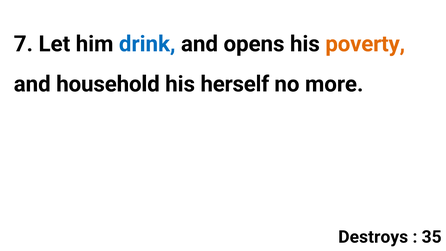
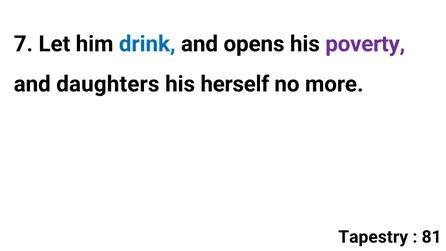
poverty colour: orange -> purple (365, 44)
household: household -> daughters (108, 84)
Destroys: Destroys -> Tapestry (373, 237)
35: 35 -> 81 (432, 237)
